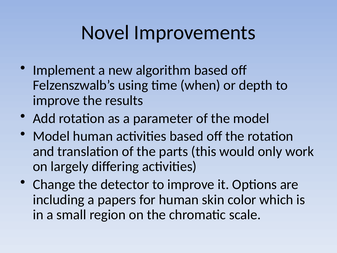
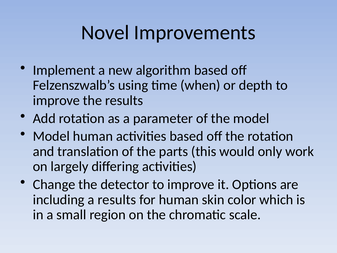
a papers: papers -> results (117, 199)
